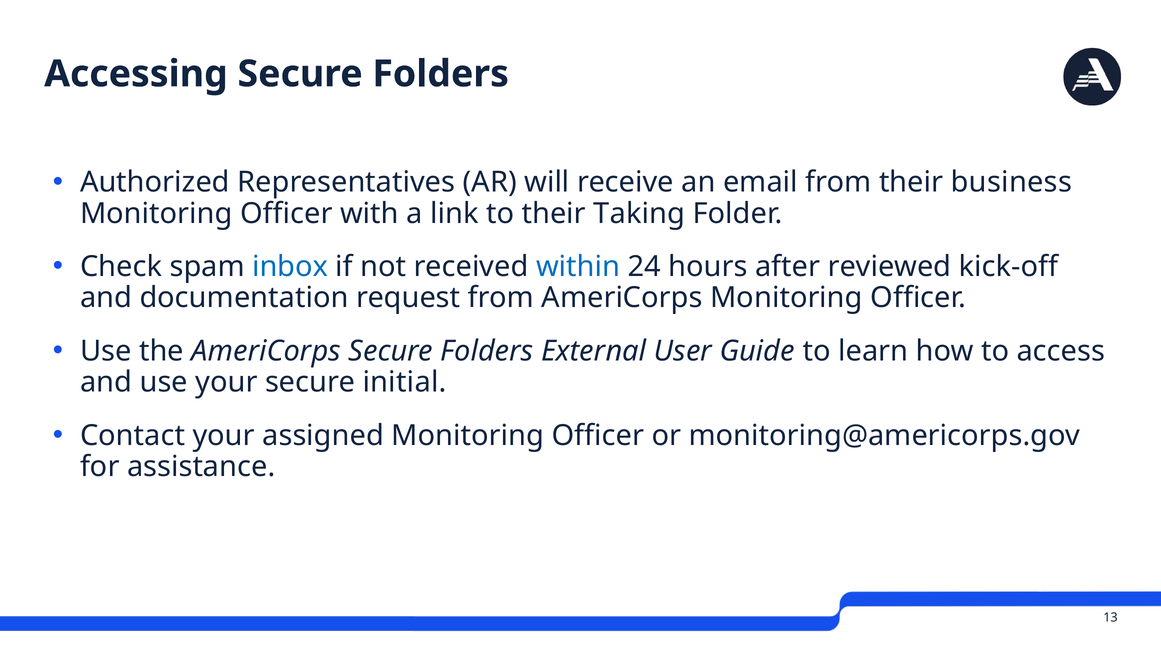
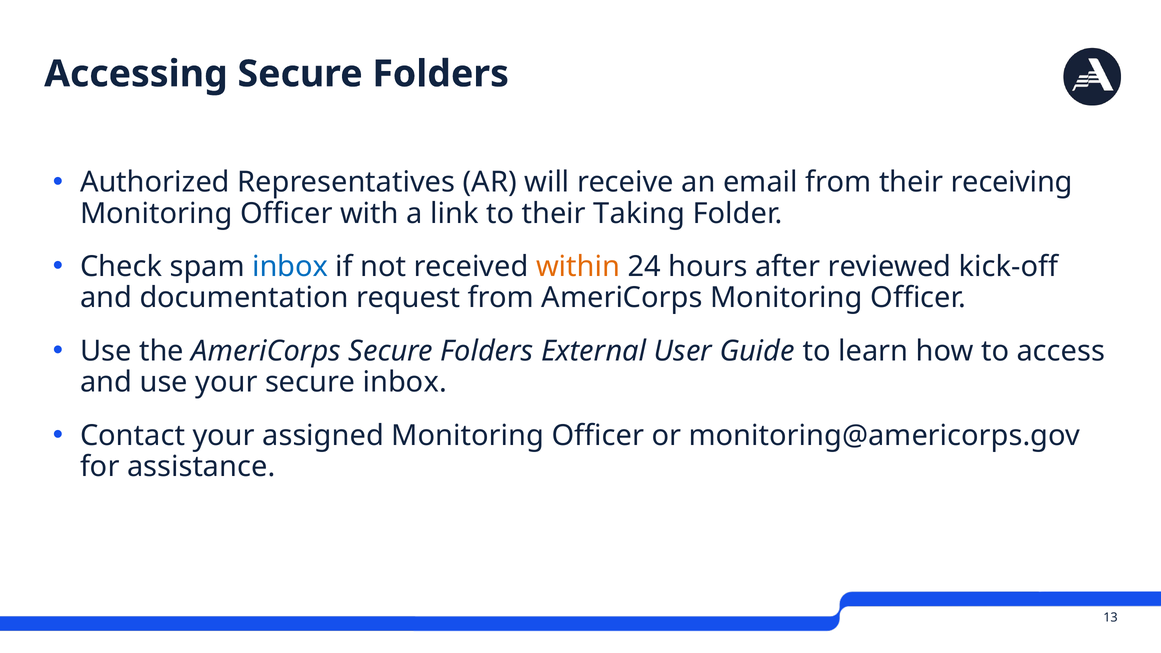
business: business -> receiving (1012, 182)
within colour: blue -> orange (578, 267)
secure initial: initial -> inbox (405, 382)
